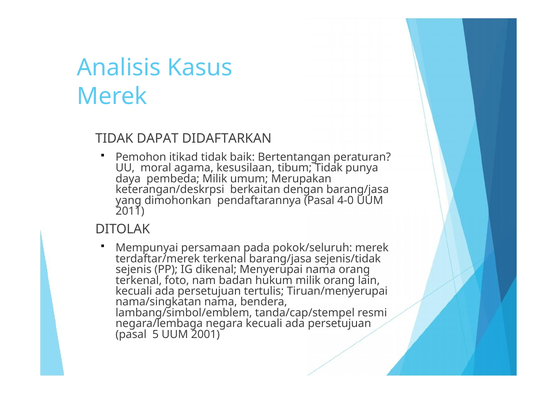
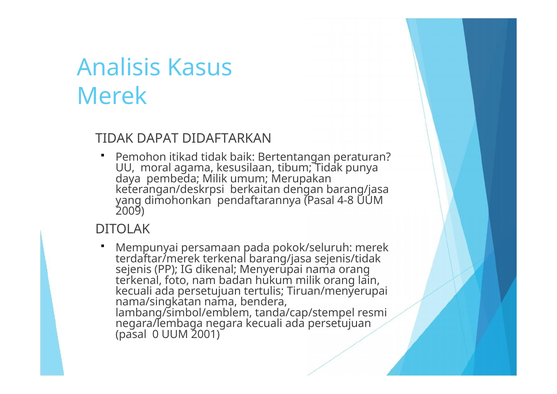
4-0: 4-0 -> 4-8 (346, 200)
2011: 2011 -> 2009 (130, 211)
5: 5 -> 0 (156, 334)
